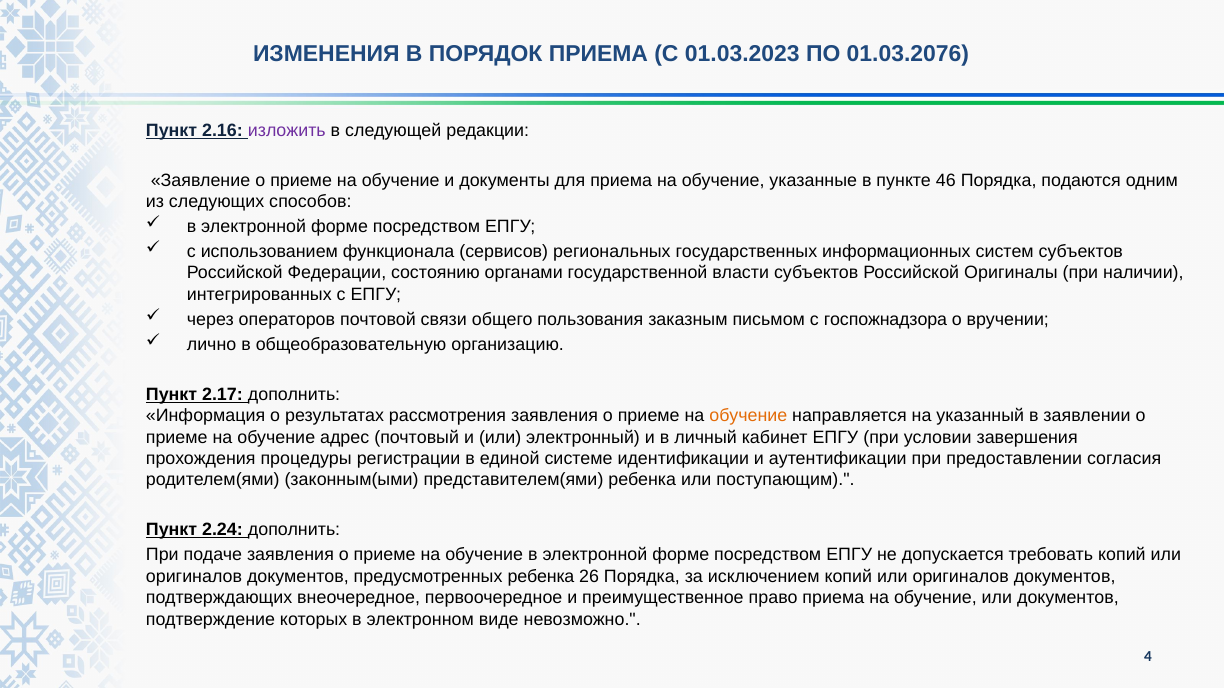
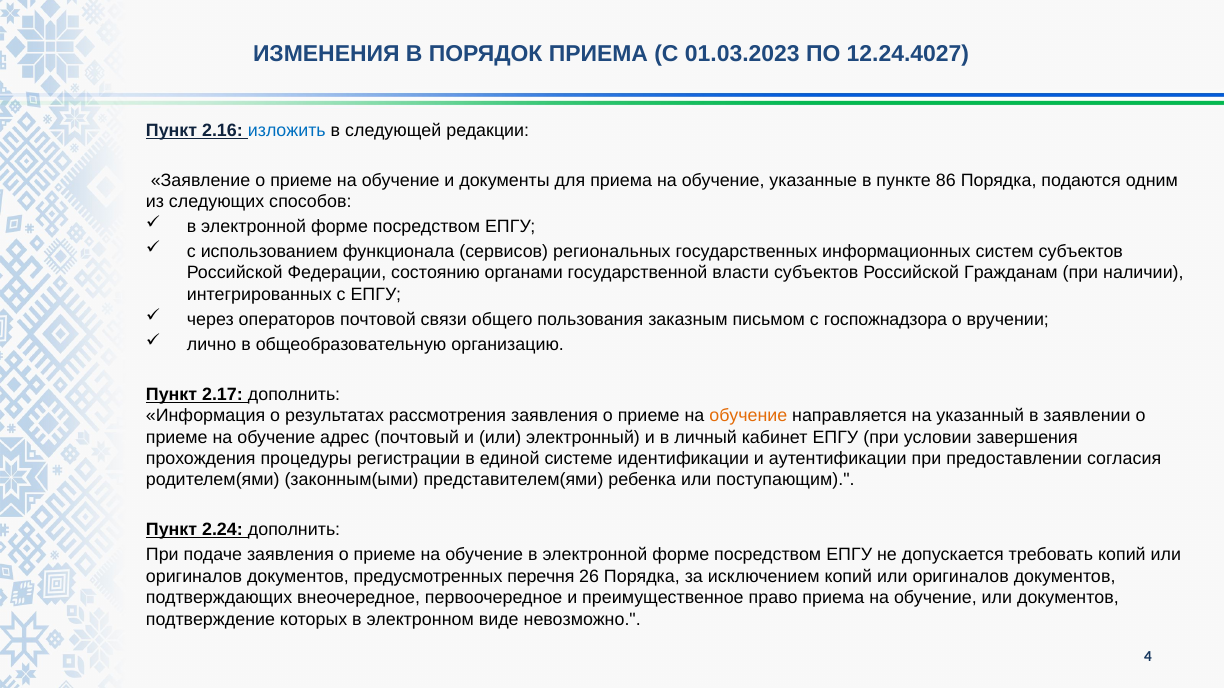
01.03.2076: 01.03.2076 -> 12.24.4027 (908, 54)
изложить colour: purple -> blue (287, 130)
46: 46 -> 86 (946, 180)
Оригиналы: Оригиналы -> Гражданам (1011, 273)
предусмотренных ребенка: ребенка -> перечня (541, 577)
